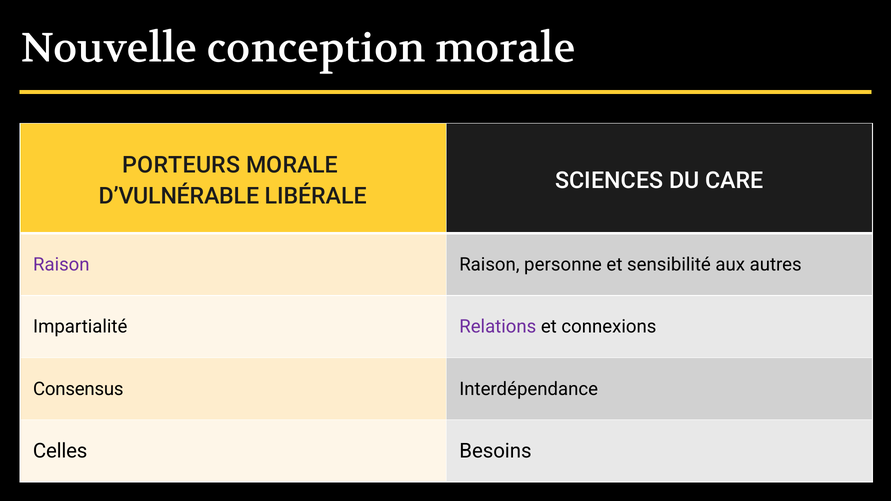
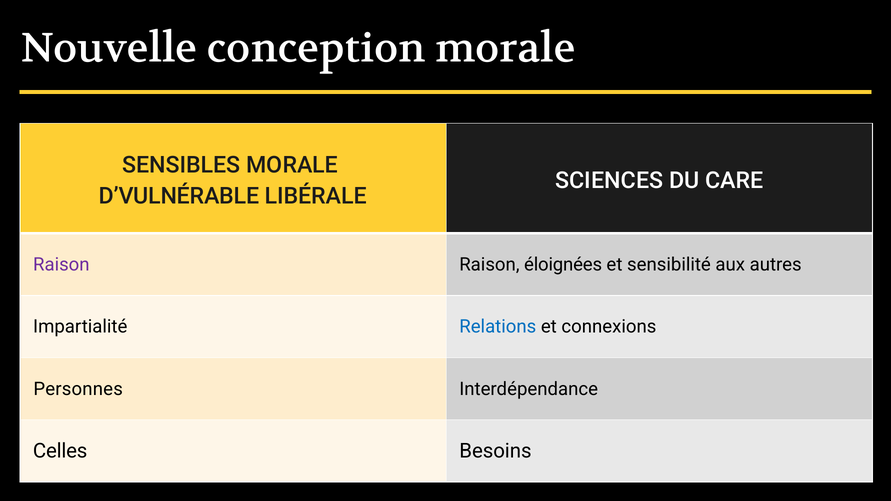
PORTEURS: PORTEURS -> SENSIBLES (181, 165)
personne: personne -> éloignées (563, 265)
Relations colour: purple -> blue (498, 327)
Consensus: Consensus -> Personnes (78, 389)
